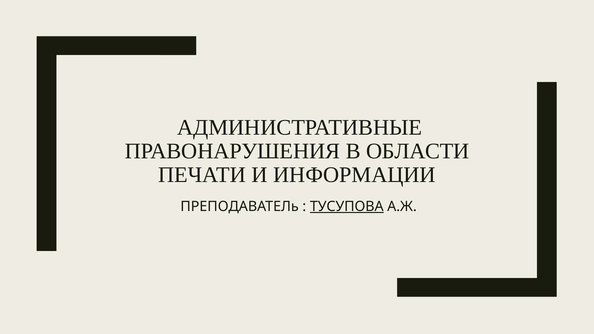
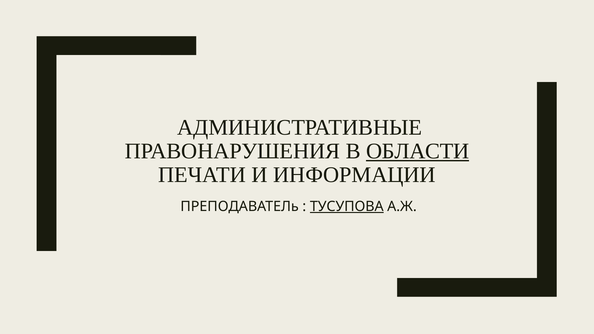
ОБЛАСТИ underline: none -> present (418, 151)
